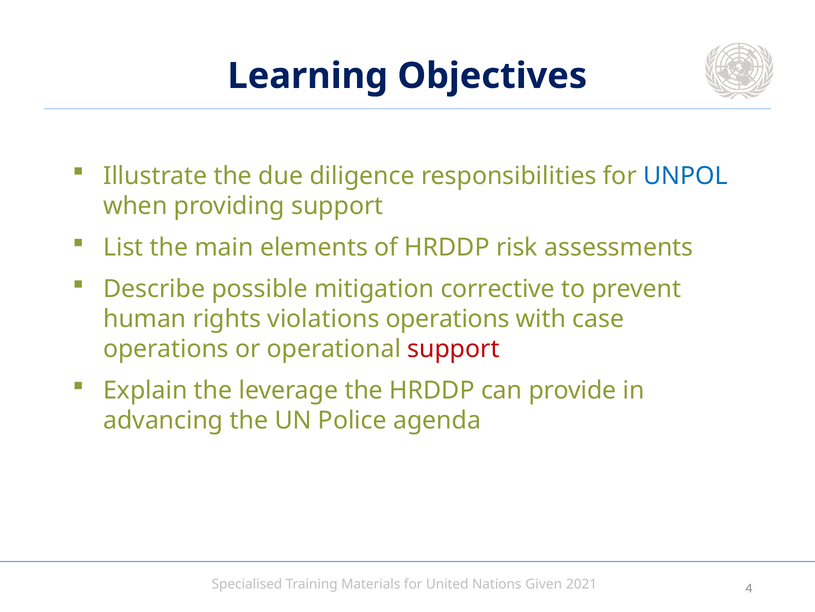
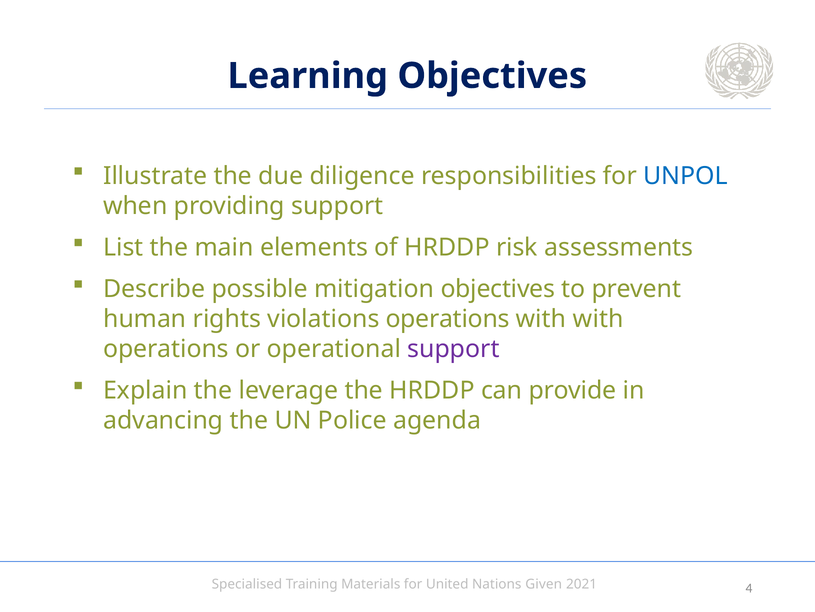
mitigation corrective: corrective -> objectives (498, 289)
with case: case -> with (598, 319)
support colour: red -> purple (453, 349)
